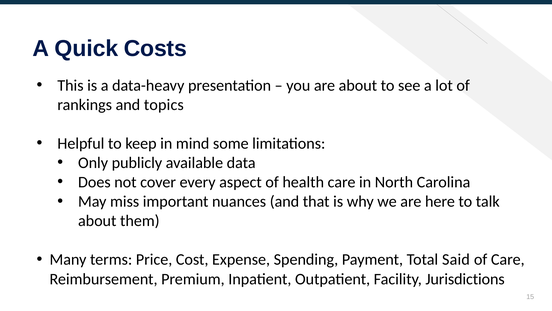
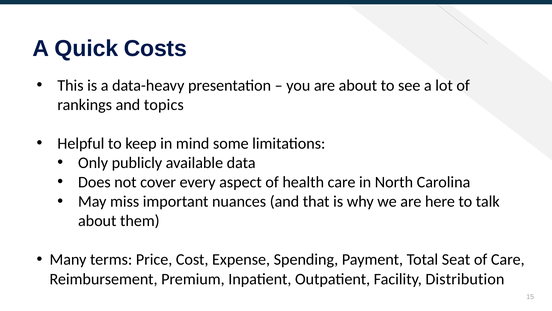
Said: Said -> Seat (456, 259)
Jurisdictions: Jurisdictions -> Distribution (465, 279)
